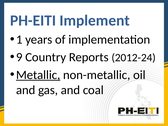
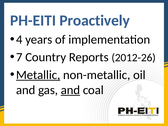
Implement: Implement -> Proactively (95, 20)
1: 1 -> 4 (19, 40)
9: 9 -> 7 (19, 57)
2012-24: 2012-24 -> 2012-26 (134, 58)
and underline: none -> present (70, 90)
